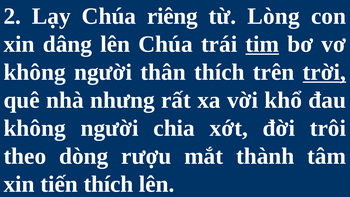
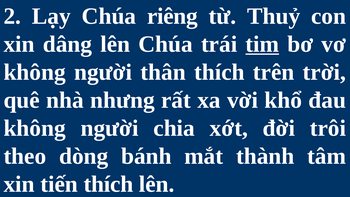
Lòng: Lòng -> Thuỷ (274, 16)
trời underline: present -> none (324, 72)
rượu: rượu -> bánh (146, 156)
